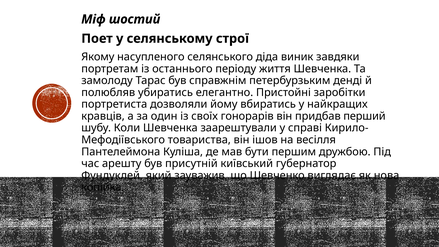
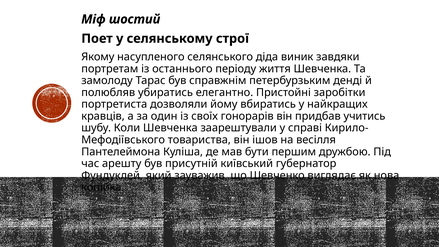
перший: перший -> учитись (364, 116)
